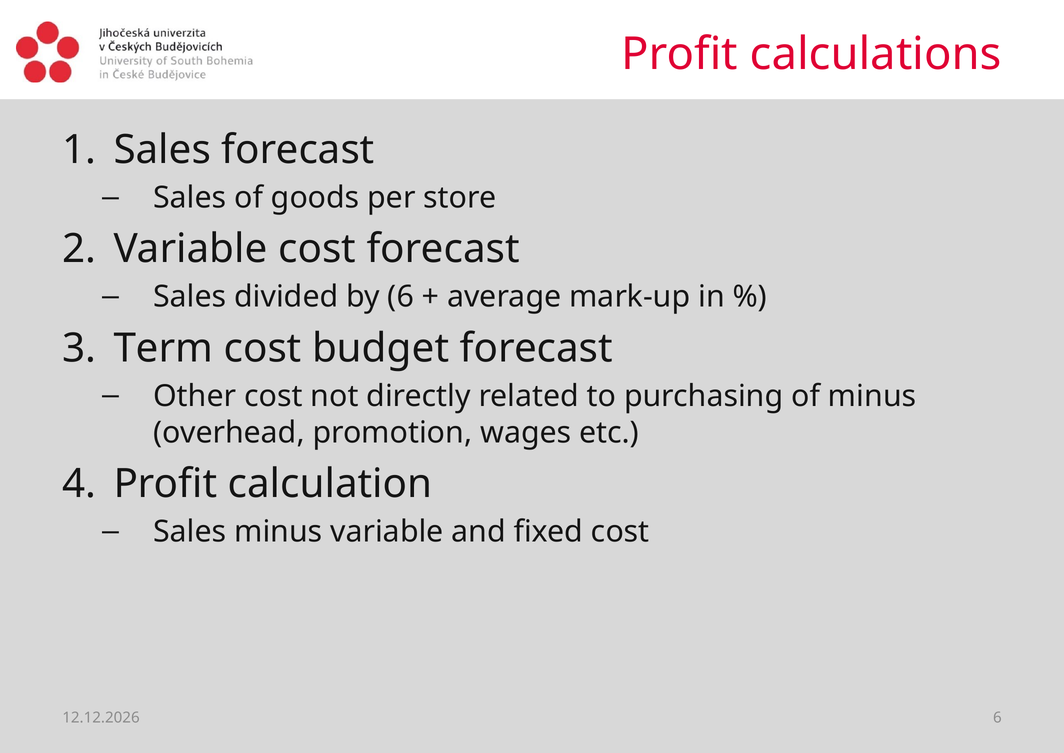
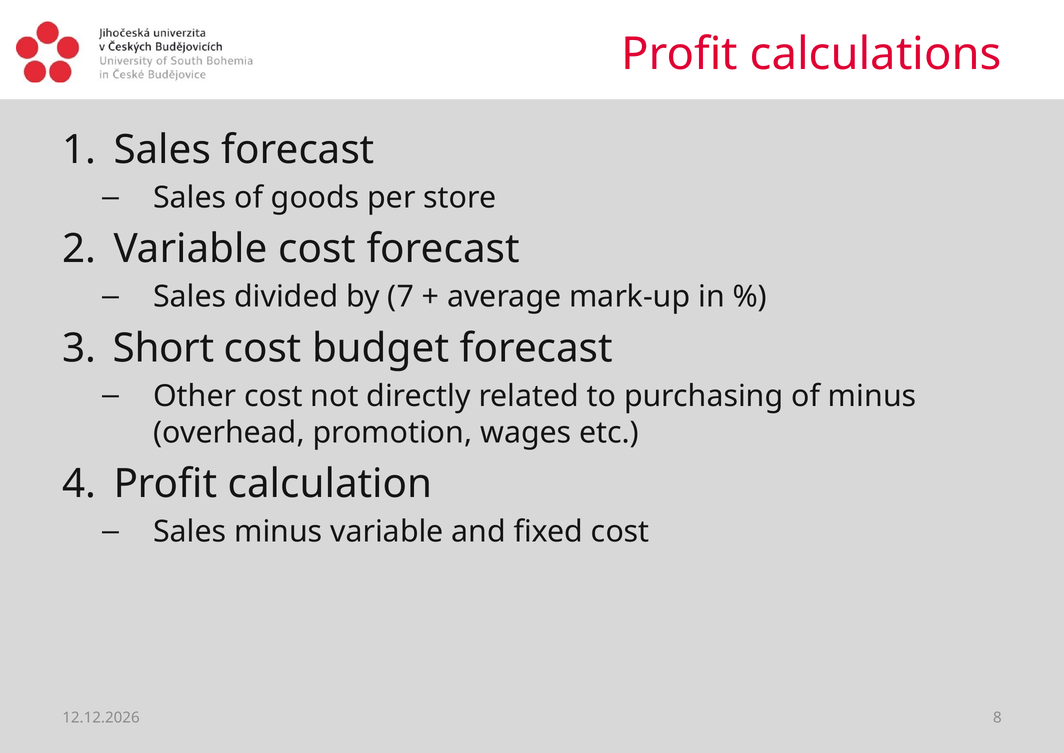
by 6: 6 -> 7 (401, 297)
Term: Term -> Short (163, 348)
6: 6 -> 8 (997, 717)
